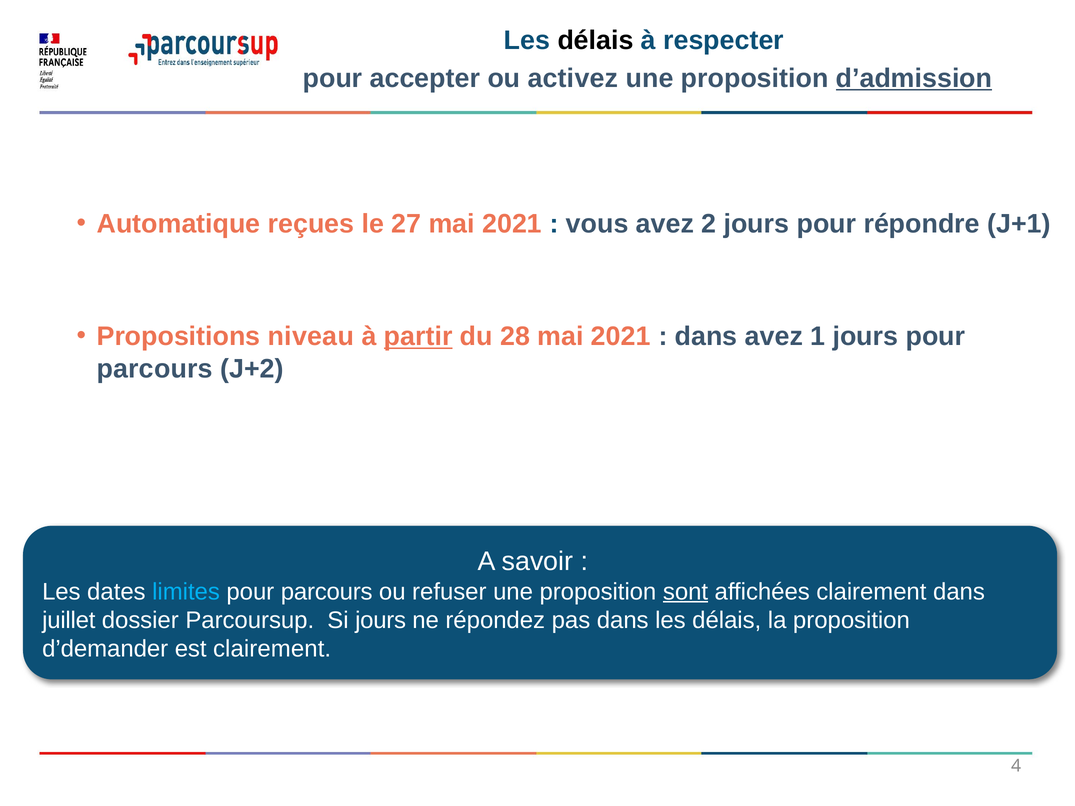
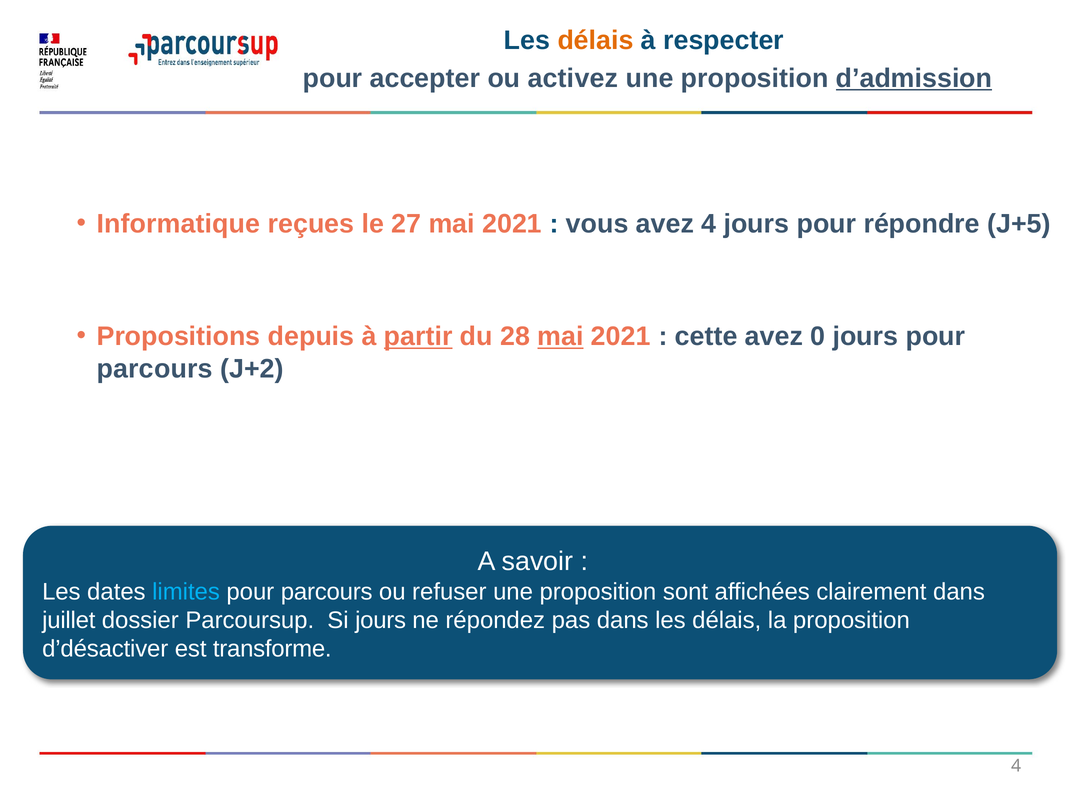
délais colour: black -> orange (596, 41)
Automatique: Automatique -> Informatique (178, 224)
avez 2: 2 -> 4 (709, 224)
J+1: J+1 -> J+5 (1019, 224)
niveau: niveau -> depuis (311, 337)
mai underline: none -> present (560, 337)
dans: dans -> cette (706, 337)
1: 1 -> 0 (818, 337)
sont underline: present -> none (686, 592)
d’demander: d’demander -> d’désactiver (105, 649)
est clairement: clairement -> transforme (272, 649)
